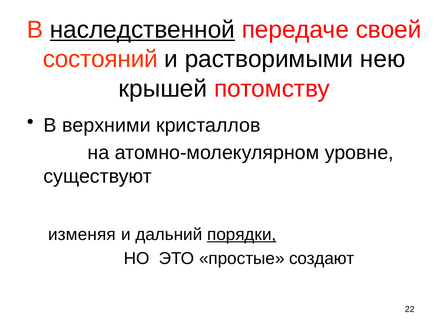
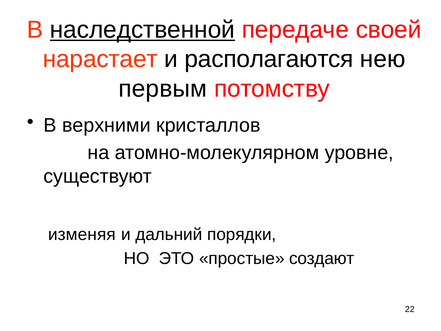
состояний: состояний -> нарастает (100, 59)
растворимыми: растворимыми -> располагаются (269, 59)
крышей: крышей -> первым (163, 89)
порядки underline: present -> none (242, 234)
